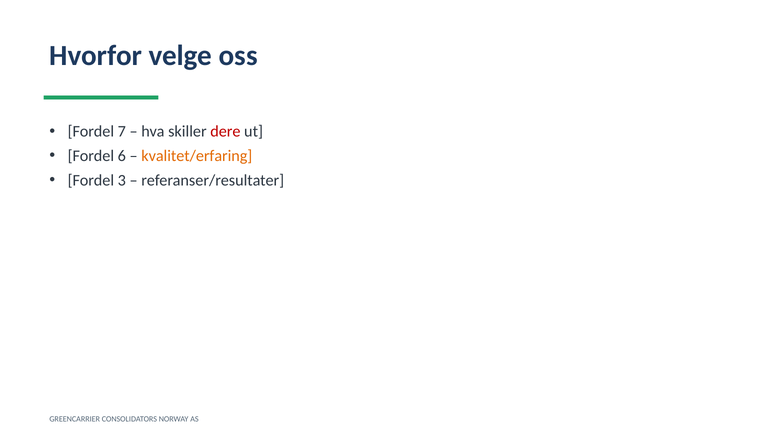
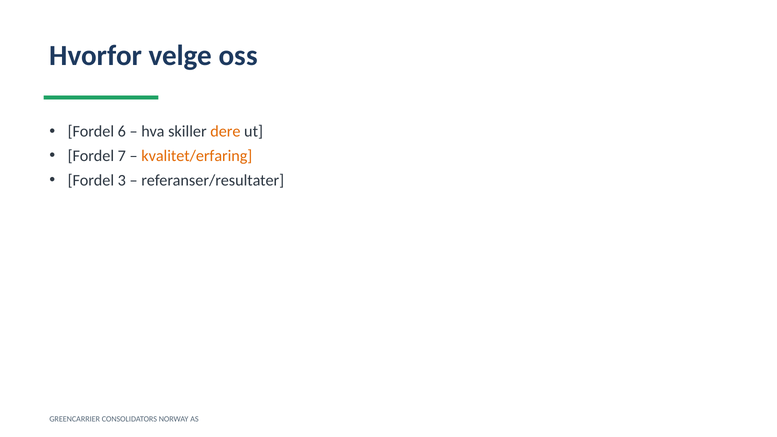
7: 7 -> 6 (122, 132)
dere colour: red -> orange (225, 132)
6: 6 -> 7 (122, 156)
